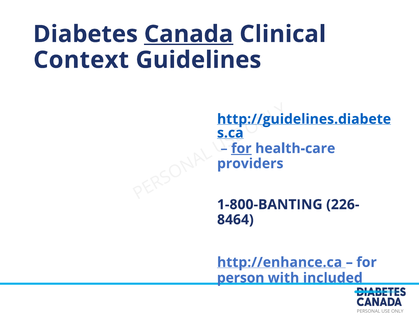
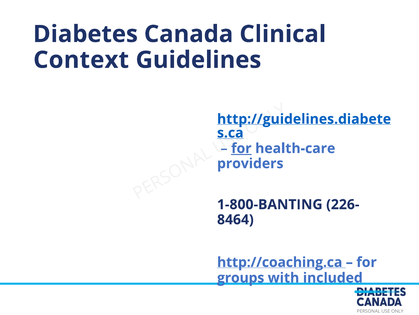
Canada underline: present -> none (189, 34)
http://enhance.ca: http://enhance.ca -> http://coaching.ca (280, 262)
person: person -> groups (241, 277)
